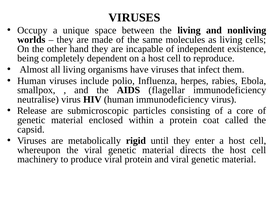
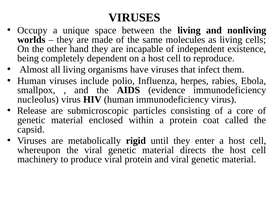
flagellar: flagellar -> evidence (167, 90)
neutralise: neutralise -> nucleolus (38, 99)
